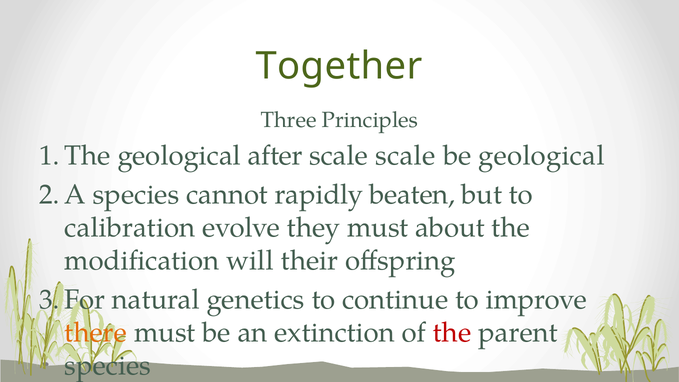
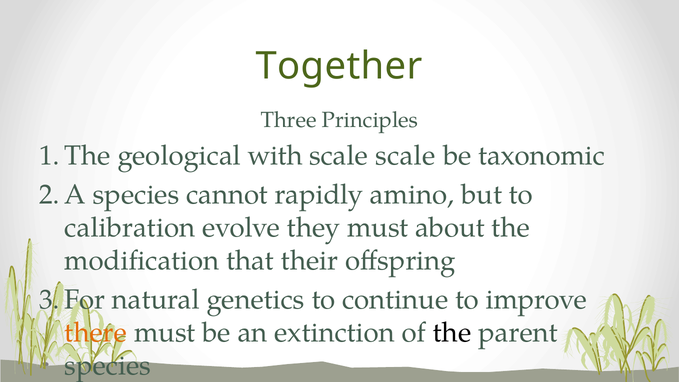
after: after -> with (275, 156)
be geological: geological -> taxonomic (542, 156)
beaten: beaten -> amino (412, 195)
will: will -> that (250, 261)
the colour: red -> black (452, 333)
